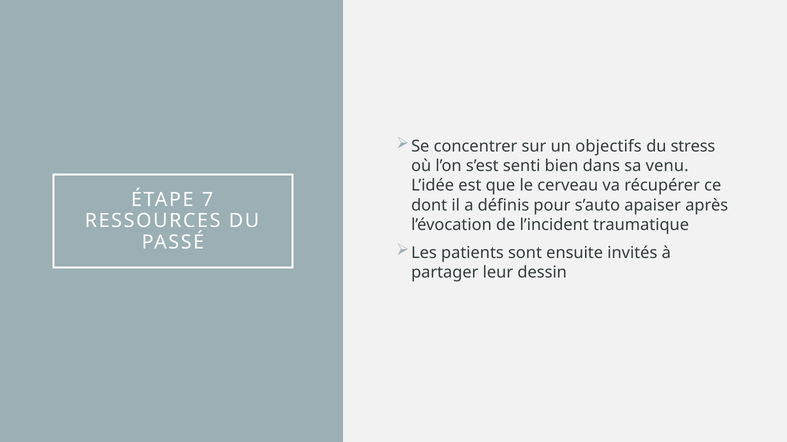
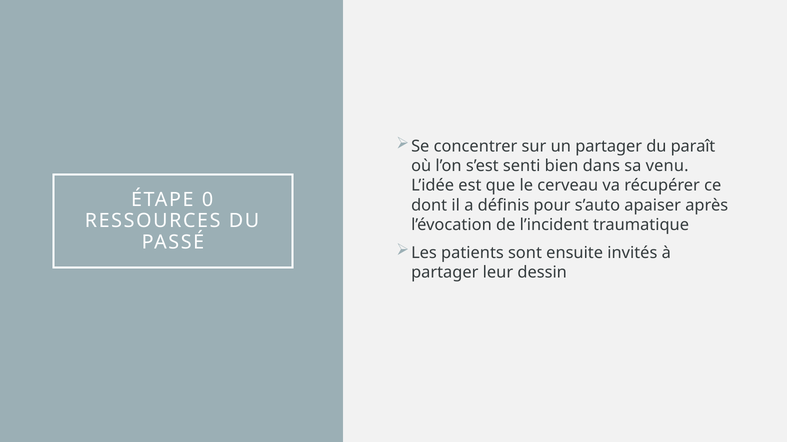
un objectifs: objectifs -> partager (609, 146)
stress: stress -> paraît (693, 146)
7: 7 -> 0 (208, 200)
